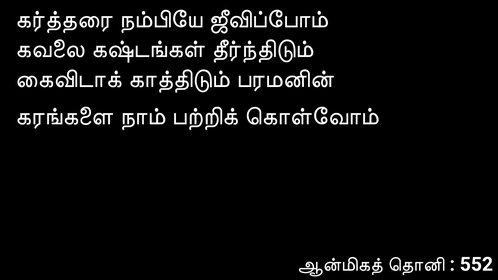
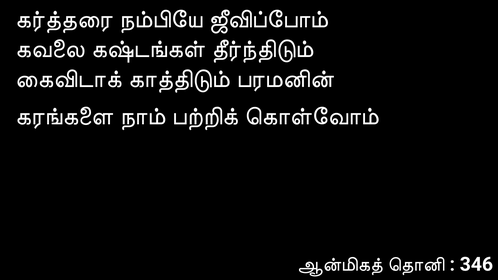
552: 552 -> 346 (476, 264)
